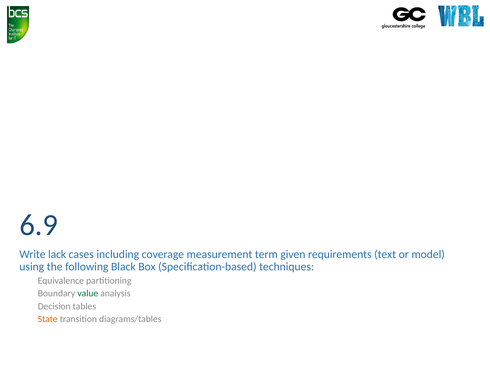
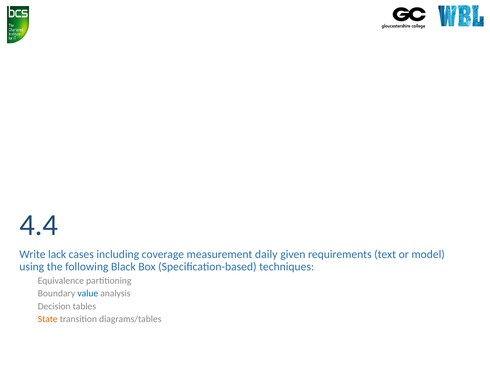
6.9: 6.9 -> 4.4 (39, 225)
term: term -> daily (266, 255)
value colour: green -> blue (88, 294)
